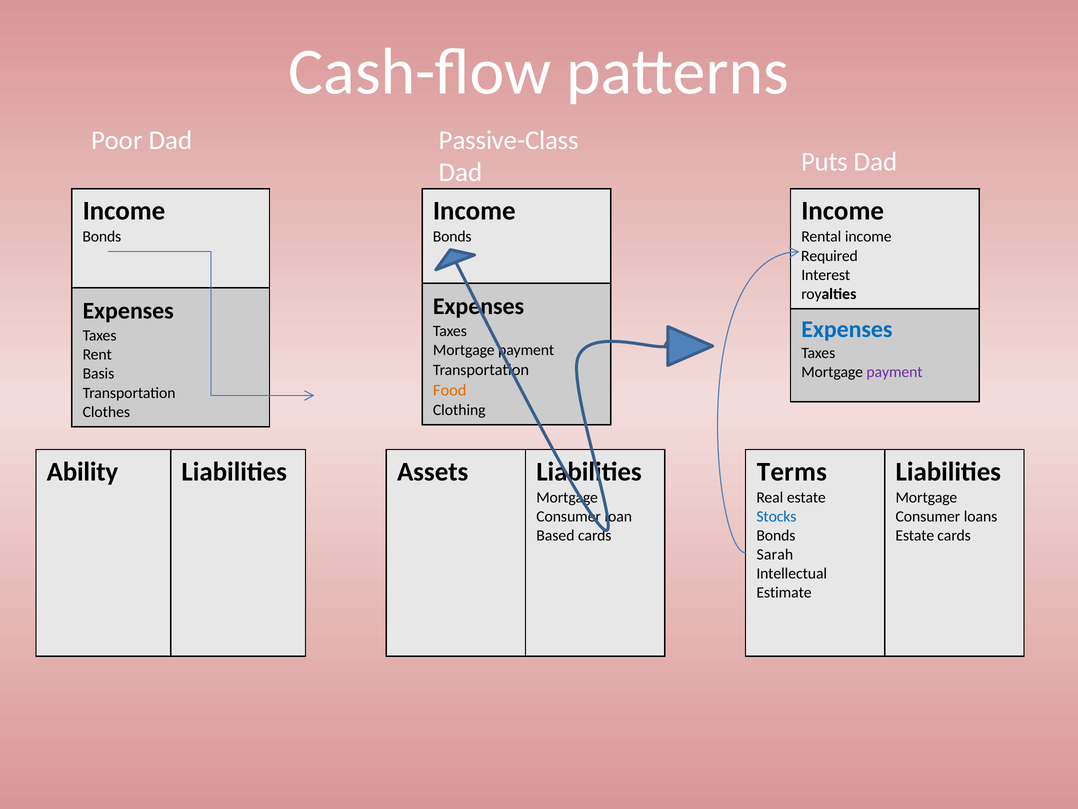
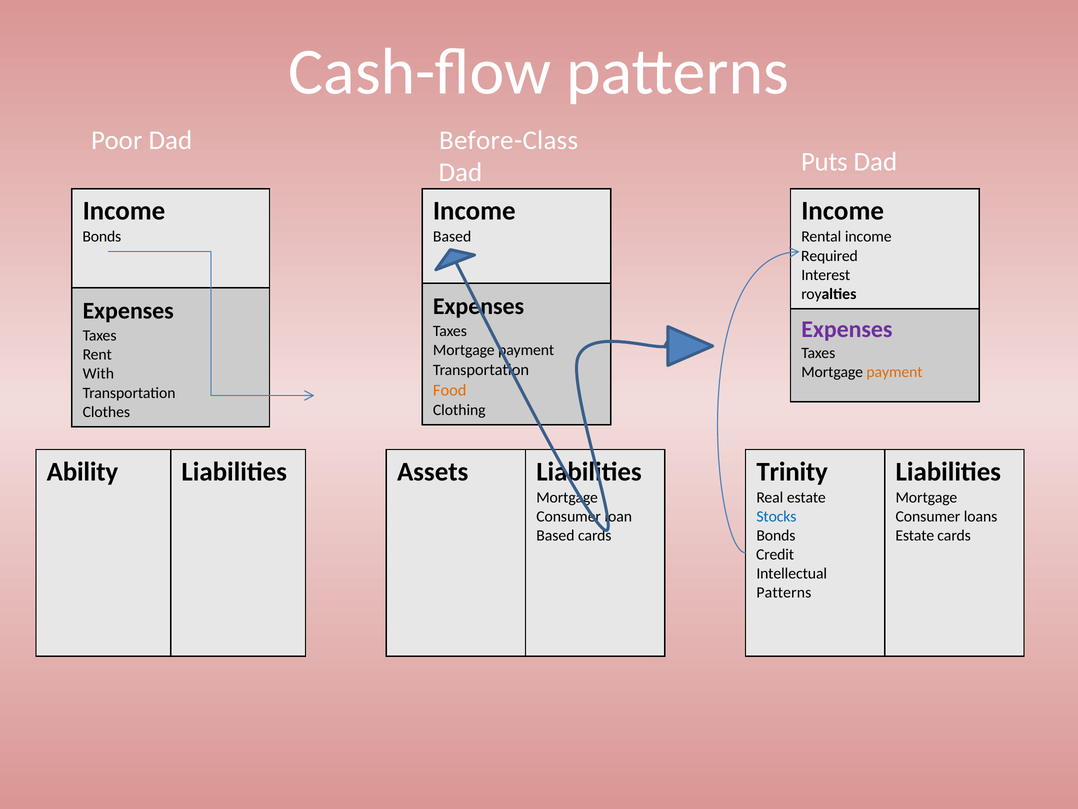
Passive-Class: Passive-Class -> Before-Class (509, 140)
Bonds: Bonds -> Based (452, 237)
Expenses colour: blue -> purple (847, 329)
payment colour: purple -> orange (895, 372)
Basis: Basis -> With (98, 374)
Terms: Terms -> Trinity (792, 471)
Sarah: Sarah -> Credit (775, 554)
Estimate: Estimate -> Patterns (784, 592)
